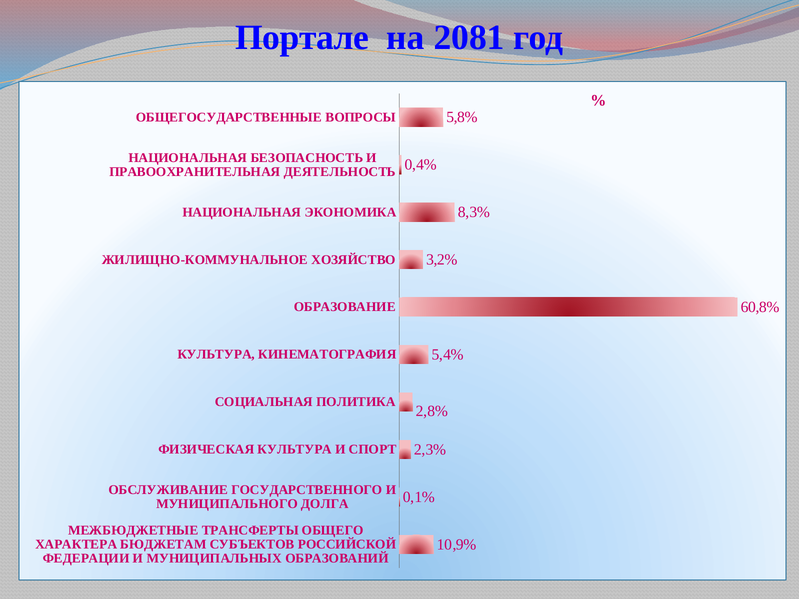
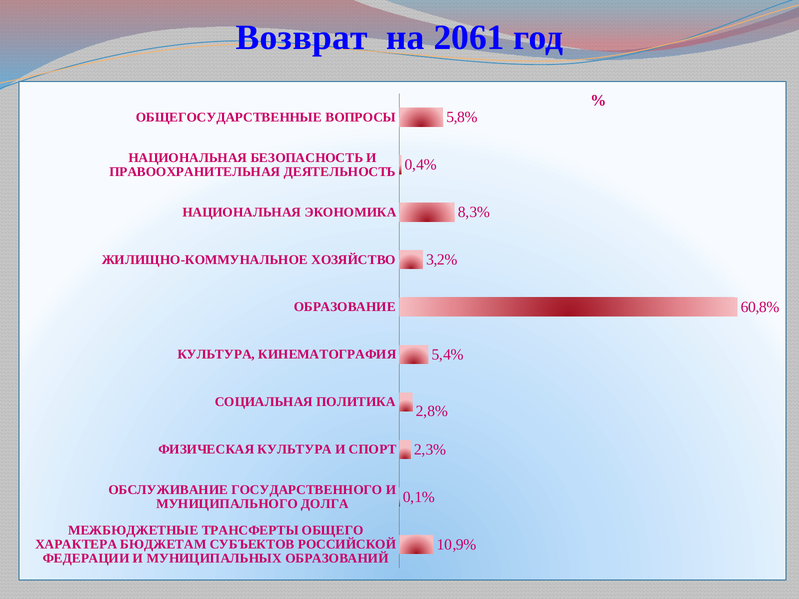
Портале: Портале -> Возврат (302, 37)
2081: 2081 -> 2061 (469, 37)
